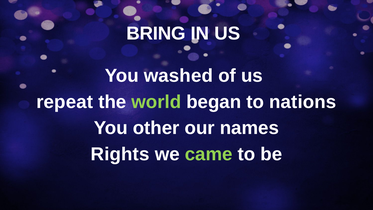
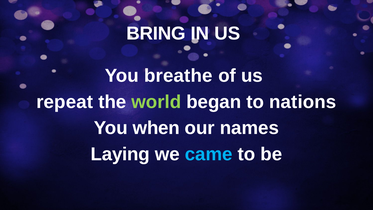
washed: washed -> breathe (178, 76)
other: other -> when (156, 128)
Rights: Rights -> Laying (120, 154)
came colour: light green -> light blue (209, 154)
